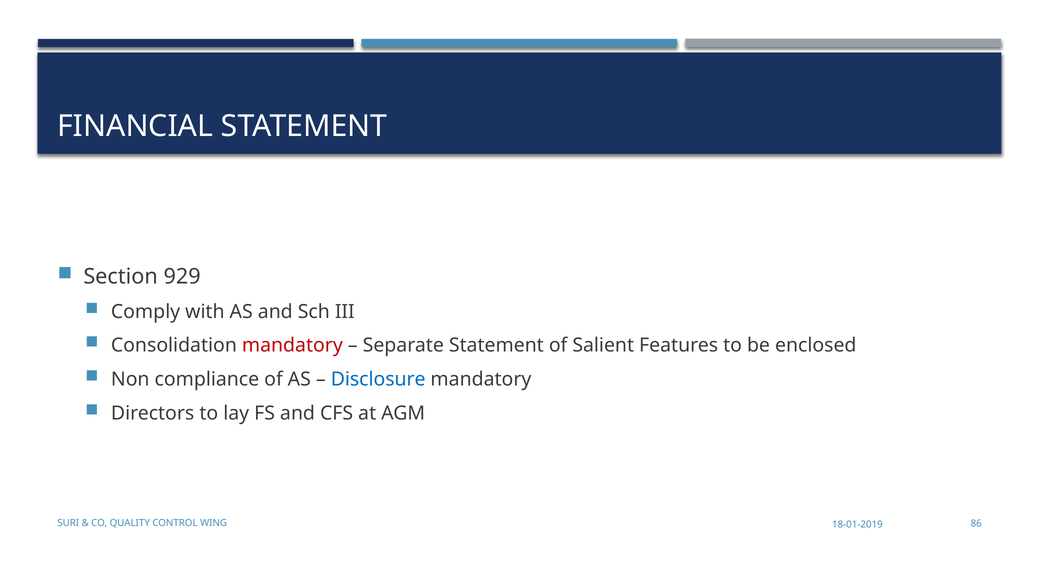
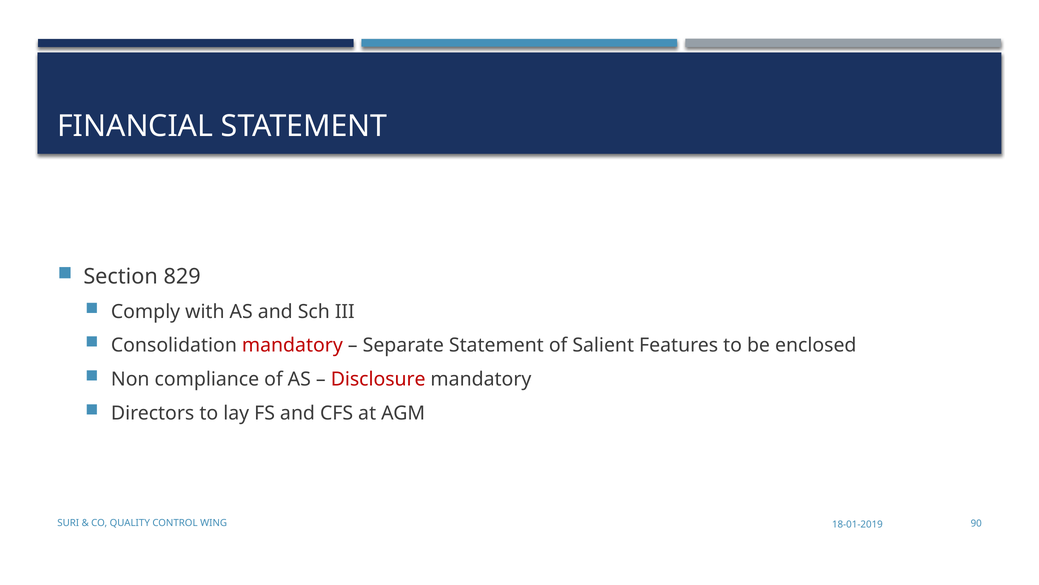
929: 929 -> 829 (182, 277)
Disclosure colour: blue -> red (378, 379)
86: 86 -> 90 (976, 523)
